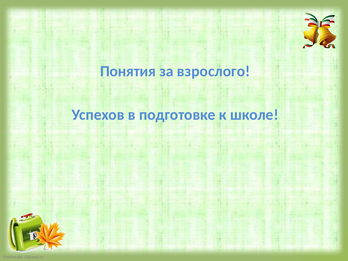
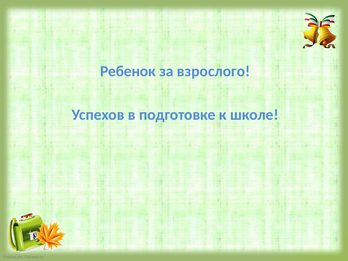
Понятия: Понятия -> Ребенок (128, 71)
